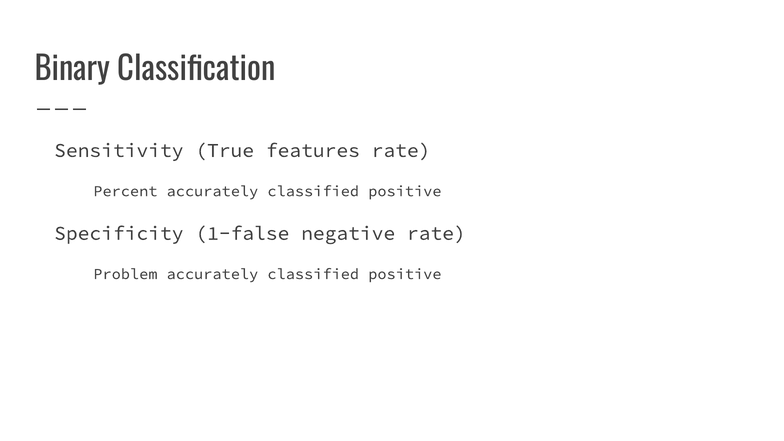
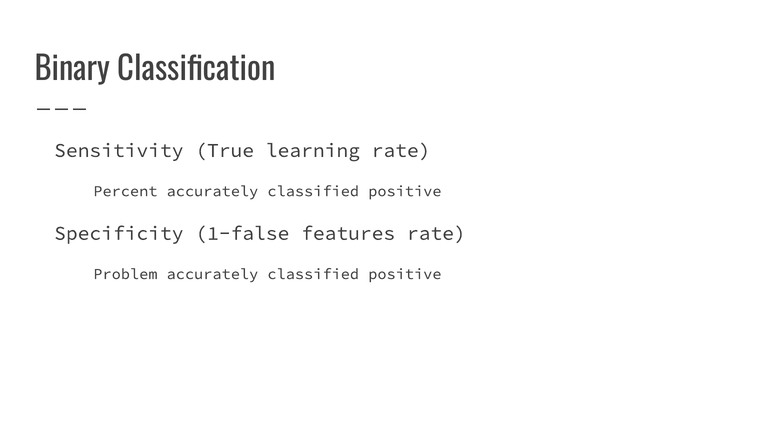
features: features -> learning (313, 150)
negative: negative -> features (348, 233)
